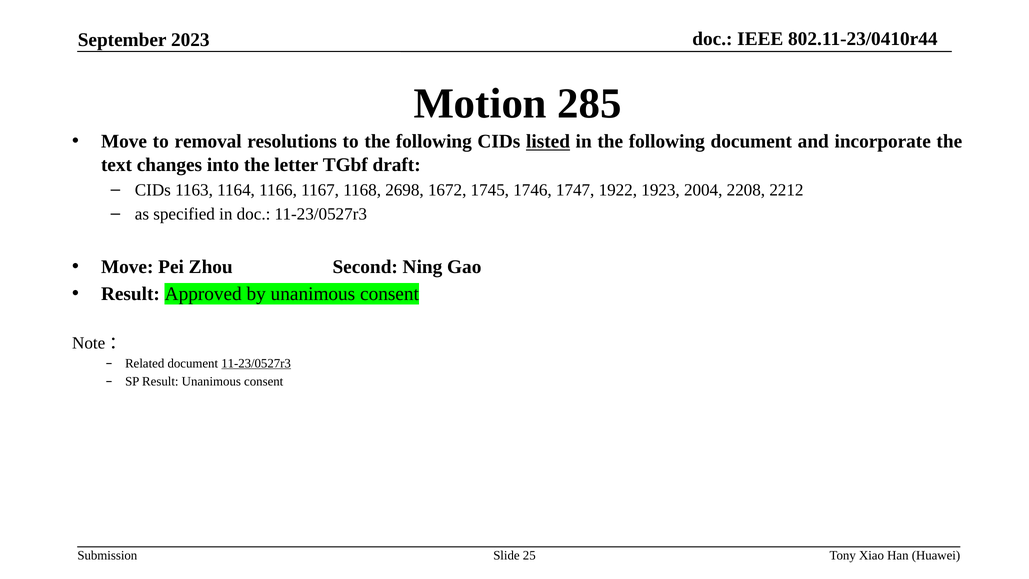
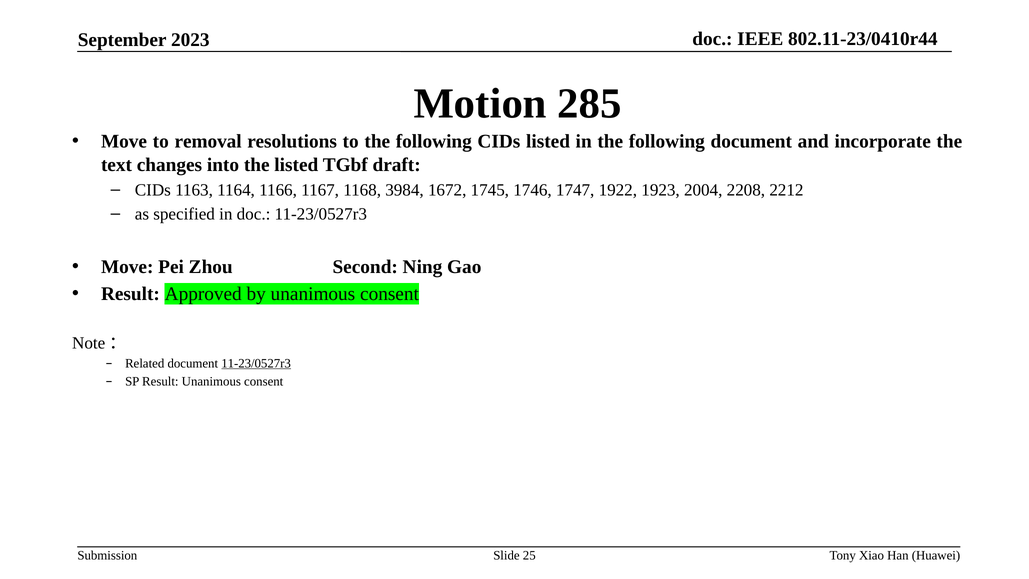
listed underline: present -> none (548, 142)
the letter: letter -> listed (296, 165)
2698: 2698 -> 3984 (404, 190)
